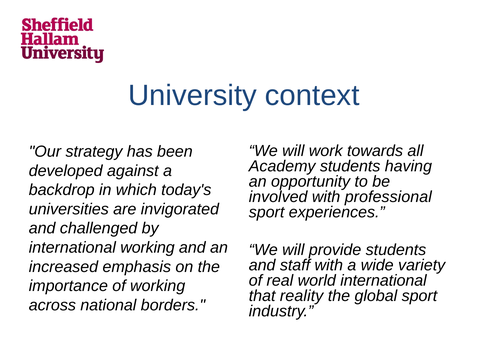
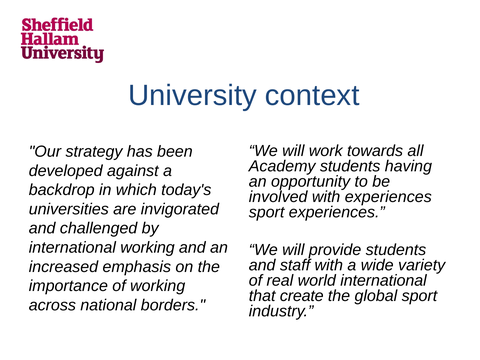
with professional: professional -> experiences (388, 197)
reality: reality -> create (302, 296)
